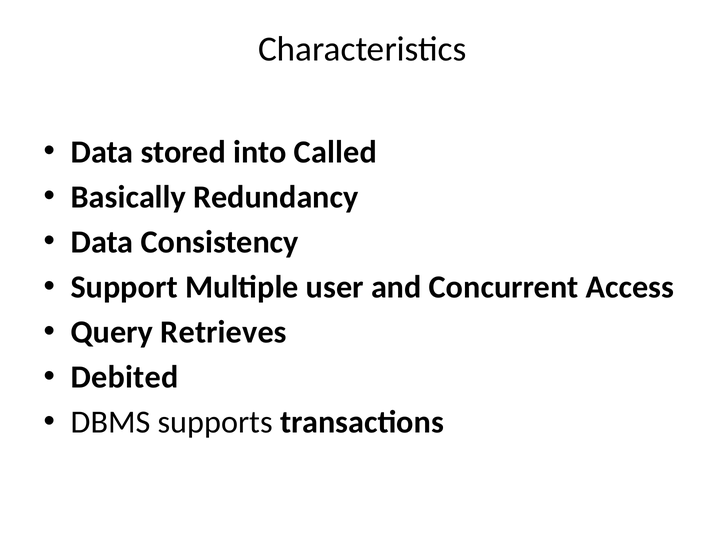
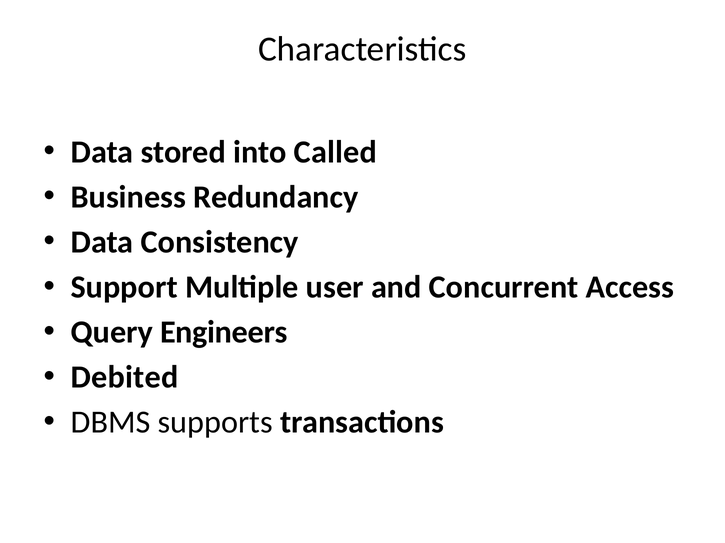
Basically: Basically -> Business (128, 197)
Retrieves: Retrieves -> Engineers (224, 333)
